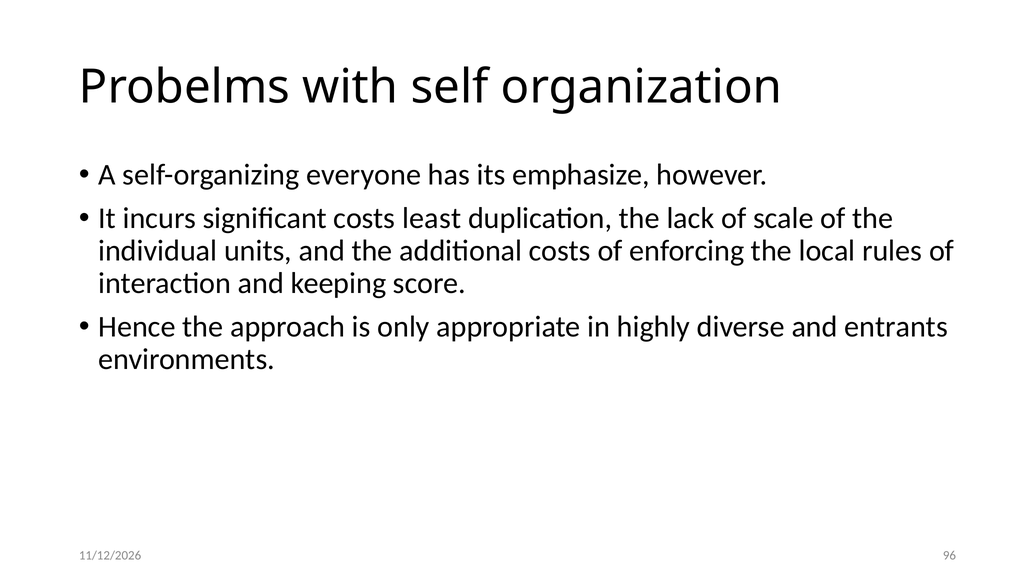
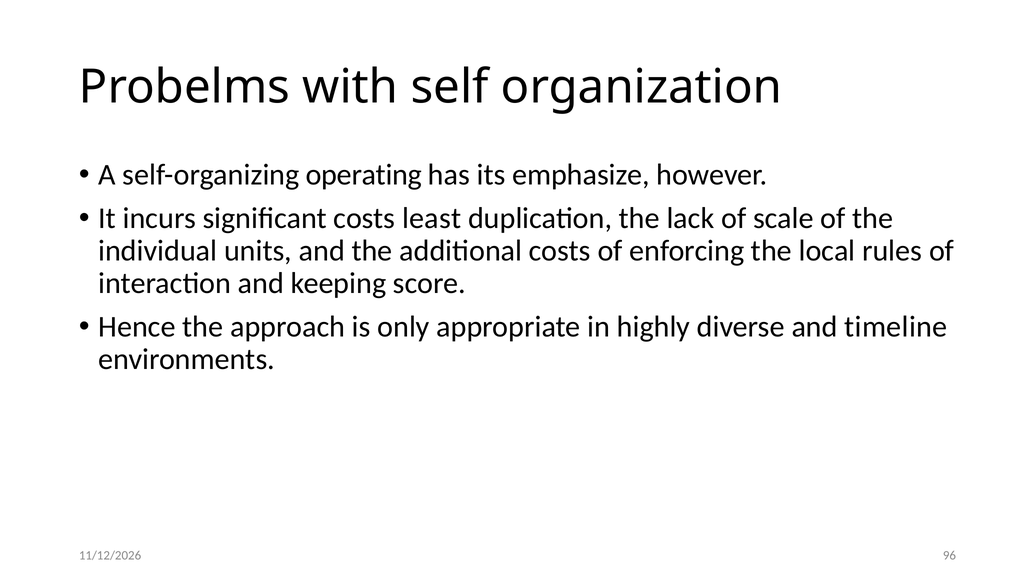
everyone: everyone -> operating (364, 175)
entrants: entrants -> timeline (896, 327)
